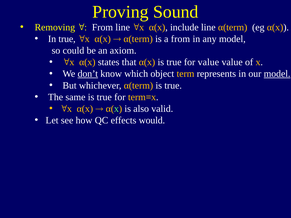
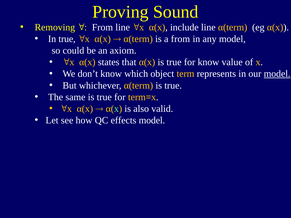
for value: value -> know (208, 62)
don’t underline: present -> none (88, 74)
effects would: would -> model (152, 120)
